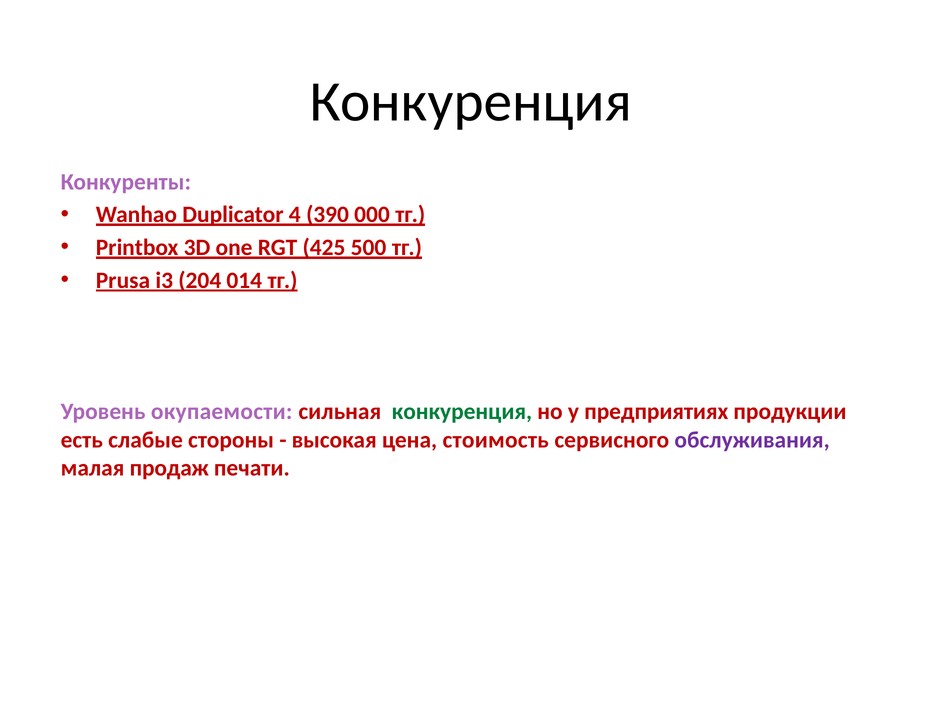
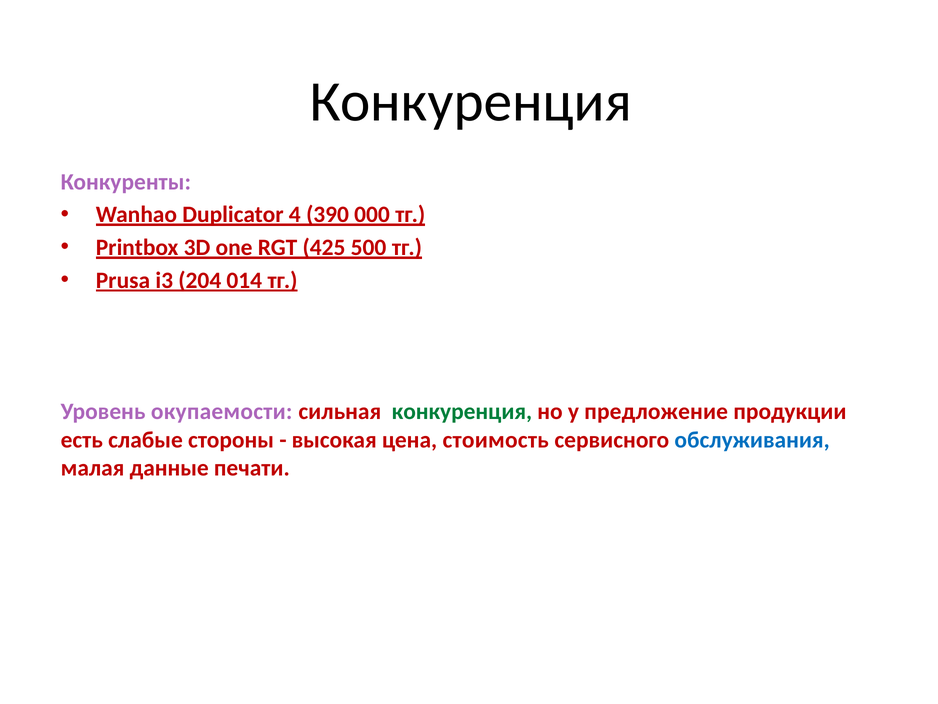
предприятиях: предприятиях -> предложение (656, 411)
обслуживания colour: purple -> blue (752, 440)
продаж: продаж -> данные (169, 468)
